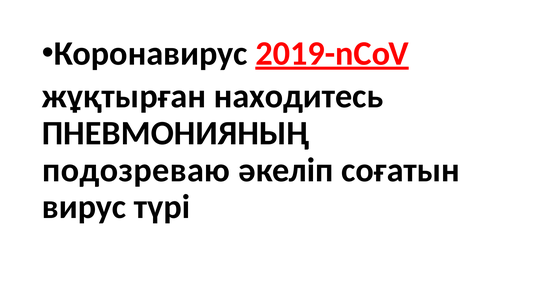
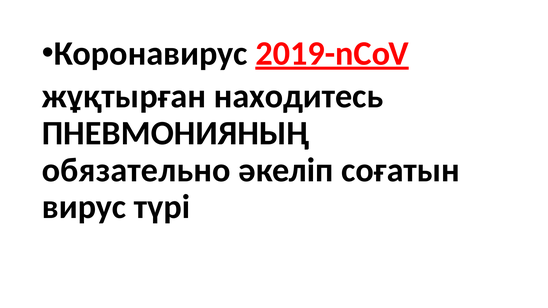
подозреваю: подозреваю -> обязательно (136, 170)
